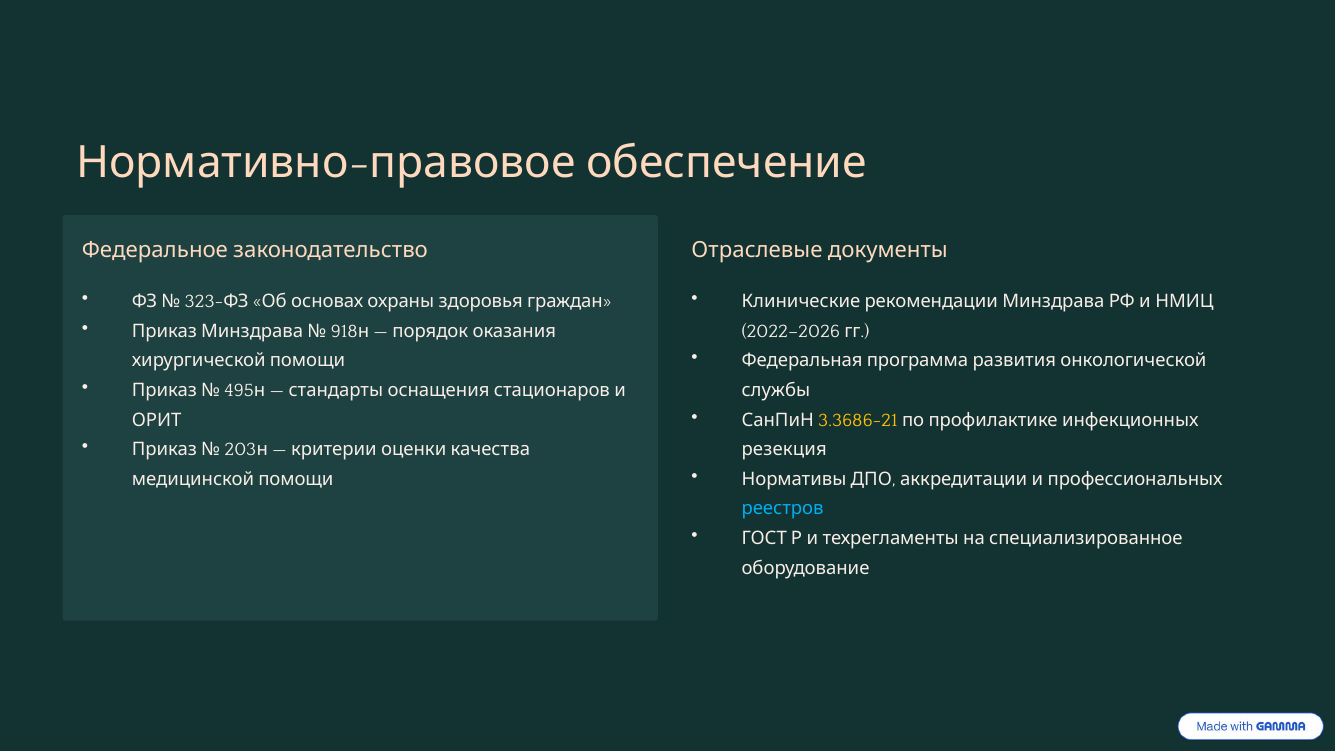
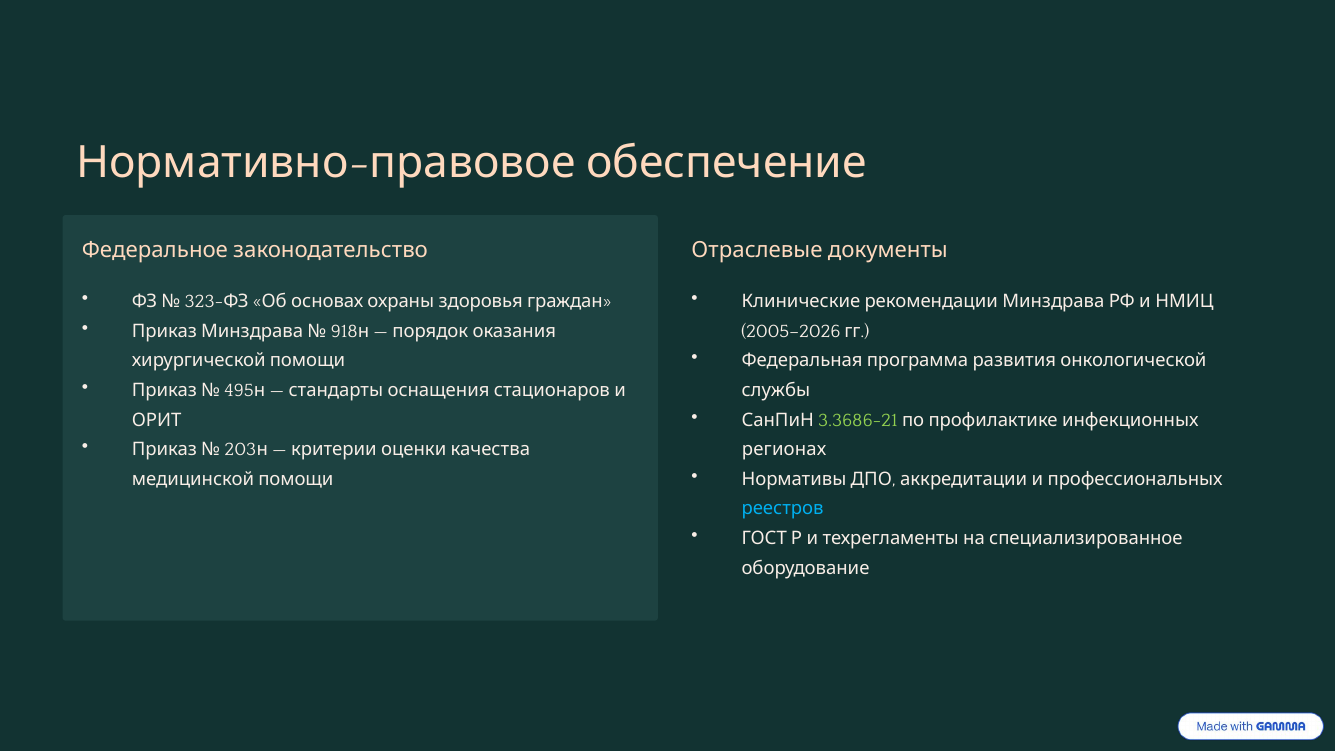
2022–2026: 2022–2026 -> 2005–2026 (791, 331)
3.3686-21 colour: yellow -> light green (858, 420)
резекция: резекция -> регионах (784, 450)
